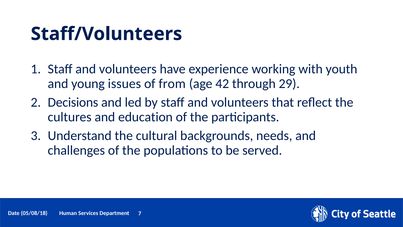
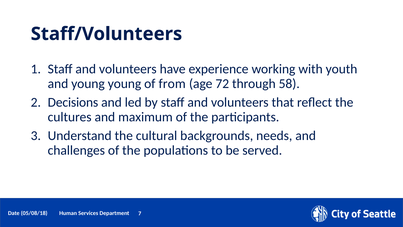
young issues: issues -> young (125, 84)
42: 42 -> 72 (222, 84)
29: 29 -> 58 (289, 84)
education: education -> maximum (145, 117)
